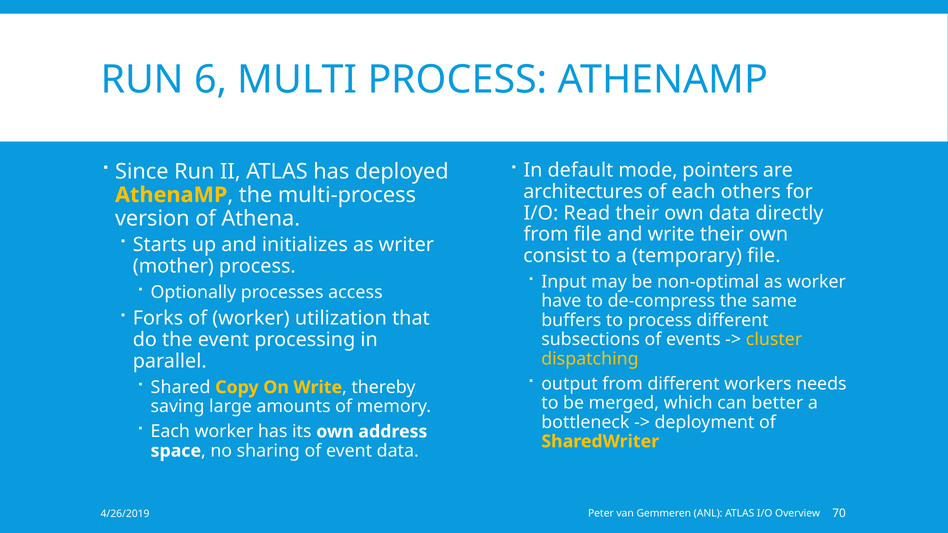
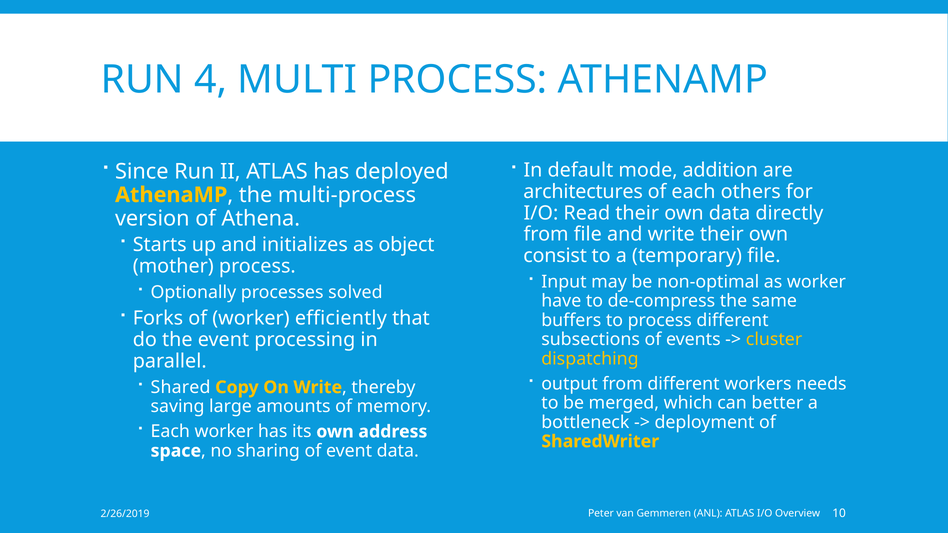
6: 6 -> 4 (211, 80)
pointers: pointers -> addition (720, 171)
writer: writer -> object (406, 245)
access: access -> solved (355, 292)
utilization: utilization -> efficiently (341, 319)
70: 70 -> 10 (839, 513)
4/26/2019: 4/26/2019 -> 2/26/2019 (125, 514)
